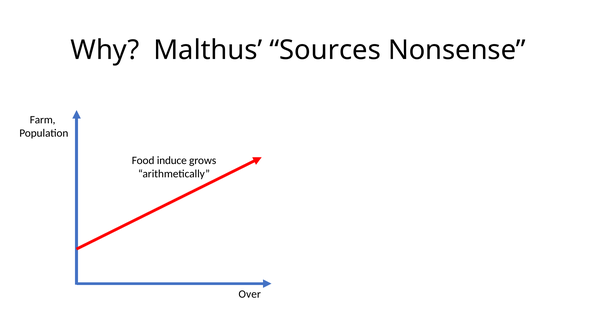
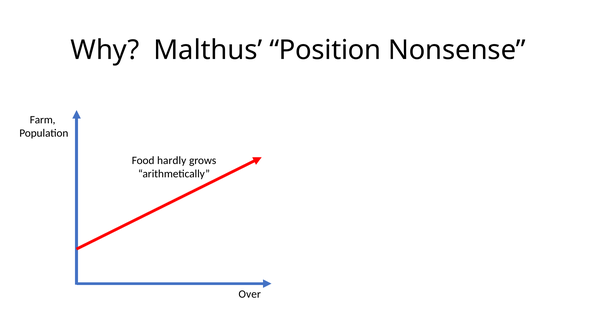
Sources: Sources -> Position (325, 50)
induce: induce -> hardly (172, 160)
